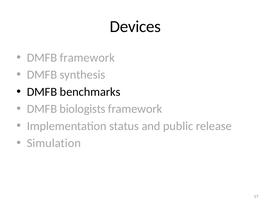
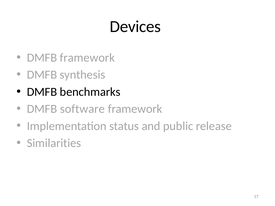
biologists: biologists -> software (82, 109)
Simulation: Simulation -> Similarities (54, 143)
